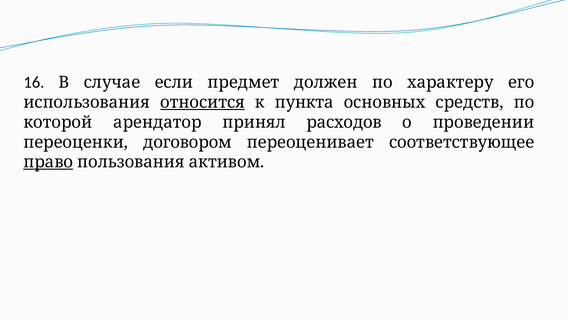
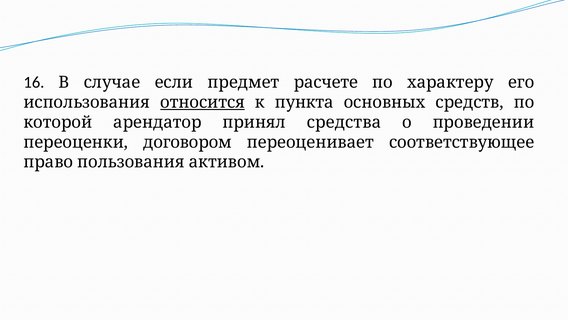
должен: должен -> расчете (326, 82)
расходов: расходов -> средства (344, 122)
право underline: present -> none (48, 162)
